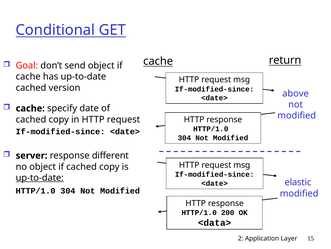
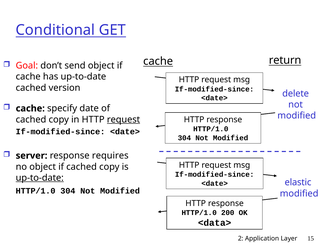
above: above -> delete (296, 93)
request underline: none -> present (123, 119)
different: different -> requires (110, 155)
